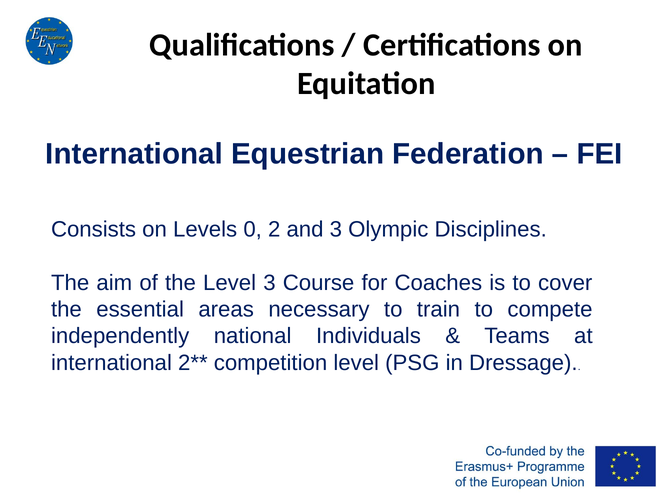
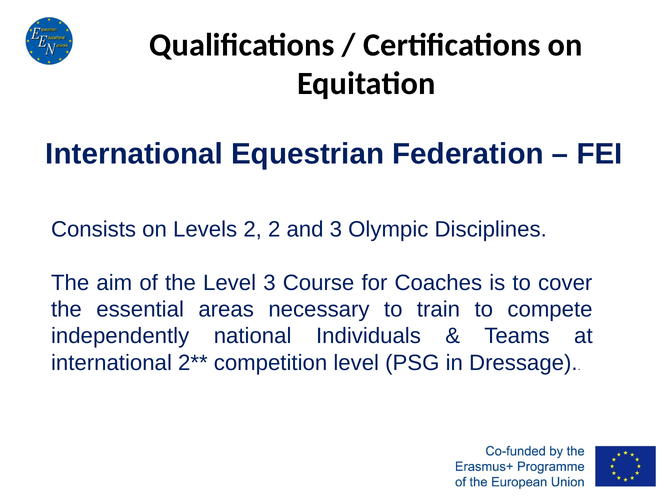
Levels 0: 0 -> 2 (253, 230)
